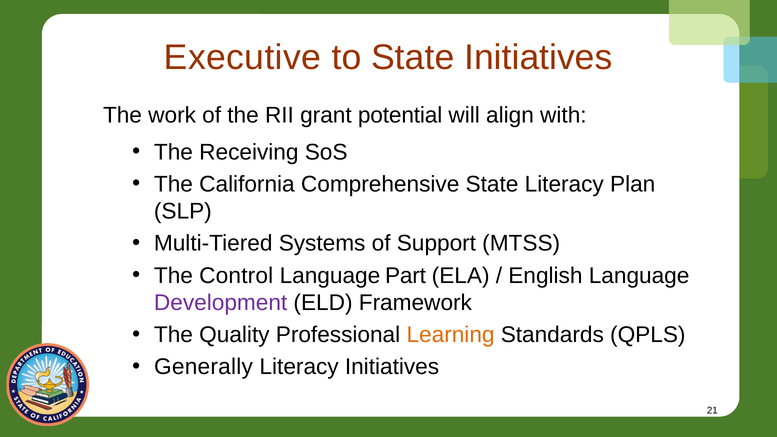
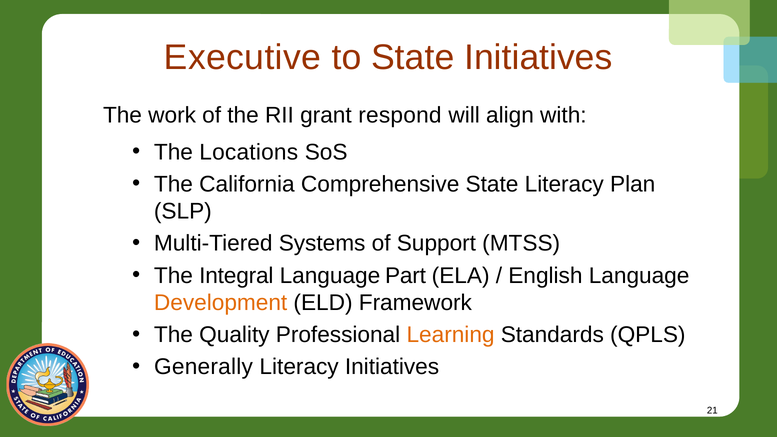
potential: potential -> respond (400, 115)
Receiving: Receiving -> Locations (249, 152)
Control: Control -> Integral (236, 276)
Development colour: purple -> orange (221, 303)
